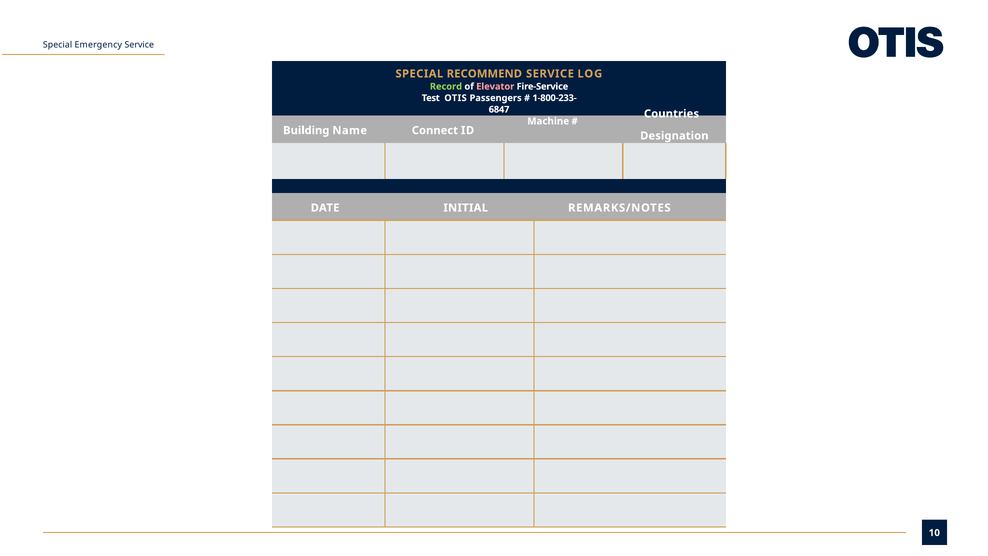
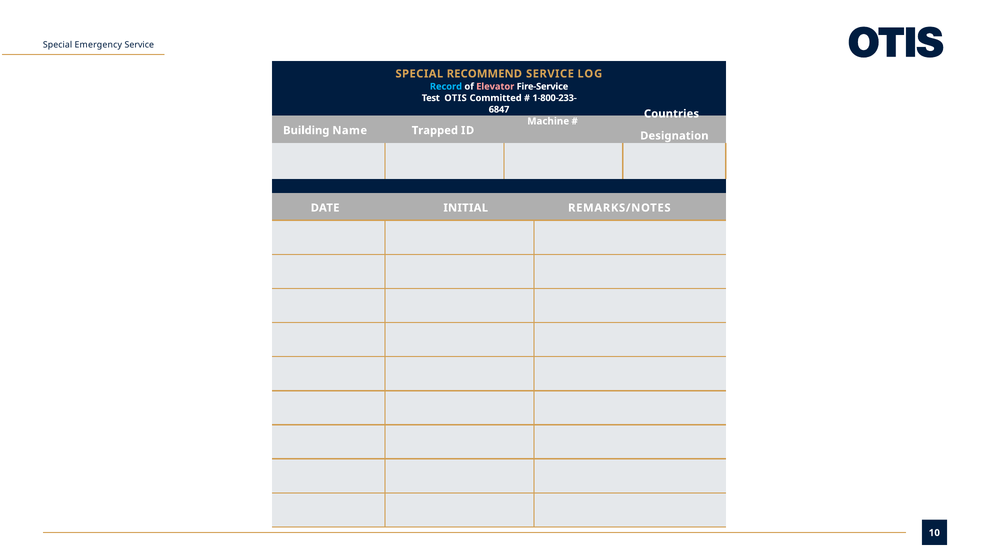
Record colour: light green -> light blue (446, 86)
Passengers: Passengers -> Committed (496, 98)
Connect: Connect -> Trapped (435, 130)
